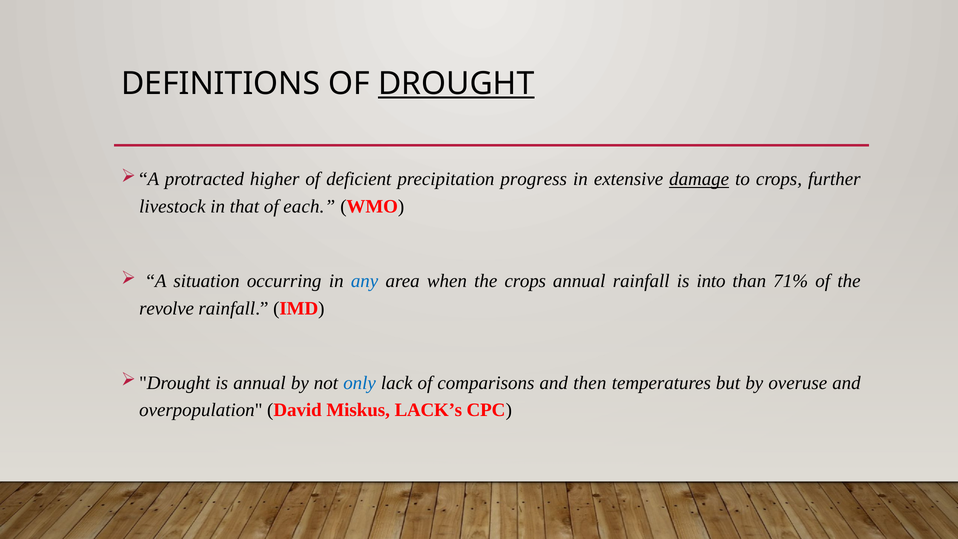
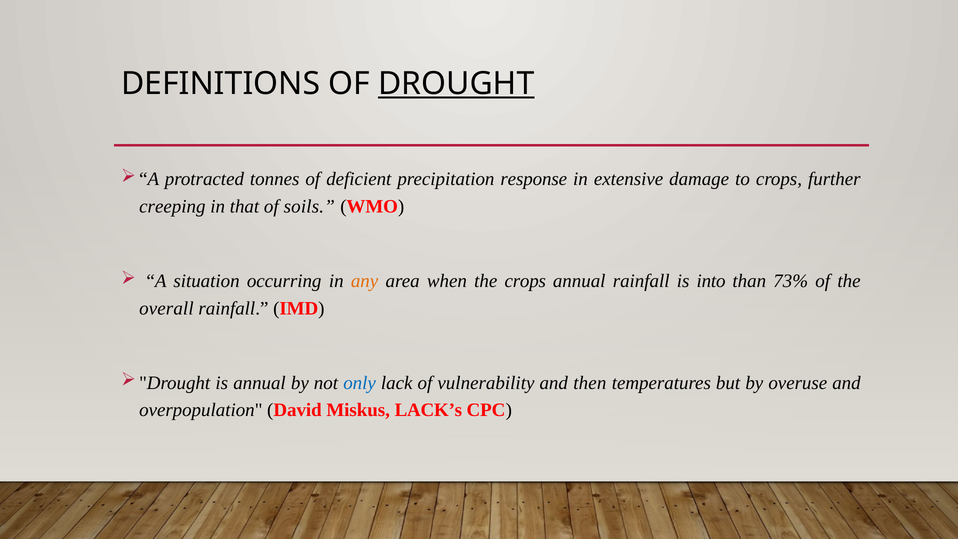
higher: higher -> tonnes (275, 179)
progress: progress -> response (534, 179)
damage underline: present -> none (699, 179)
livestock: livestock -> creeping (172, 206)
each: each -> soils (309, 206)
any colour: blue -> orange (365, 281)
71%: 71% -> 73% (791, 281)
revolve: revolve -> overall (166, 308)
comparisons: comparisons -> vulnerability (486, 383)
